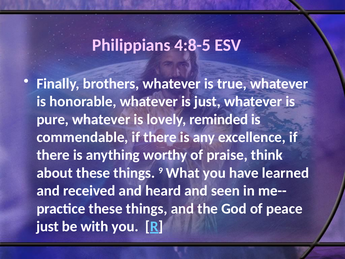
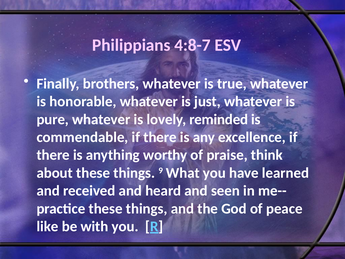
4:8-5: 4:8-5 -> 4:8-7 (193, 45)
just: just -> like (47, 226)
